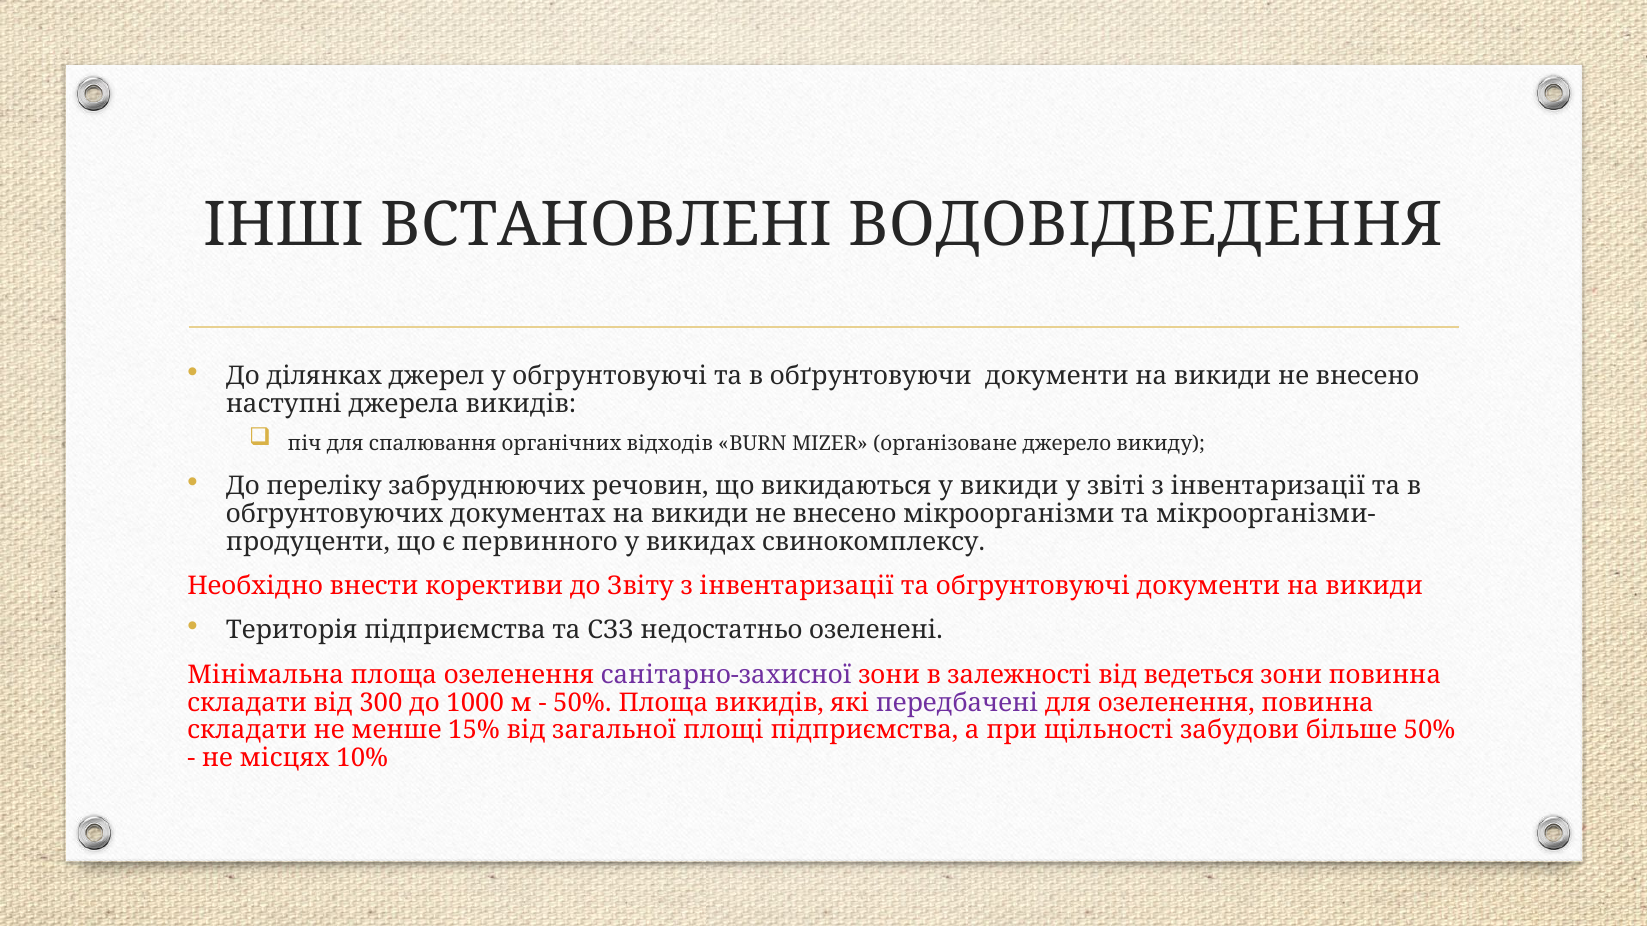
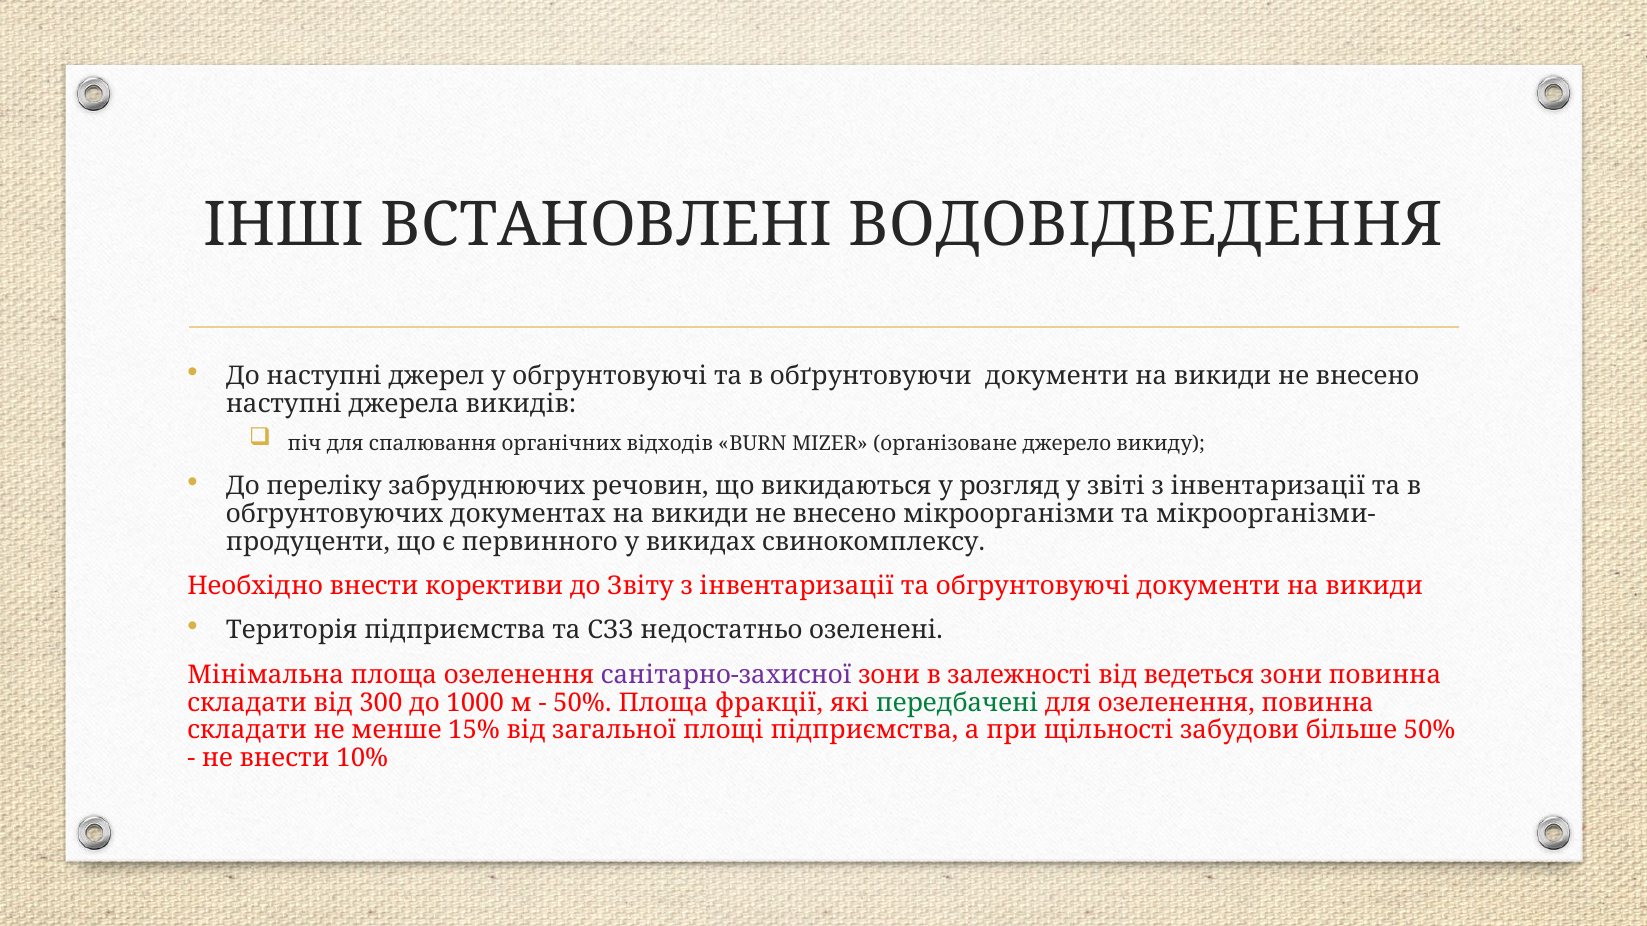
До ділянках: ділянках -> наступні (324, 376)
у викиди: викиди -> розгляд (1009, 486)
Площа викидів: викидів -> фракції (769, 703)
передбачені colour: purple -> green (957, 703)
не місцях: місцях -> внести (284, 759)
